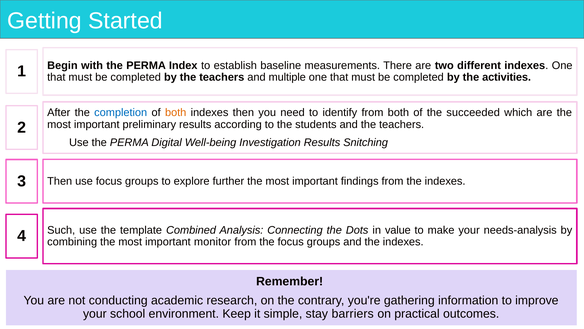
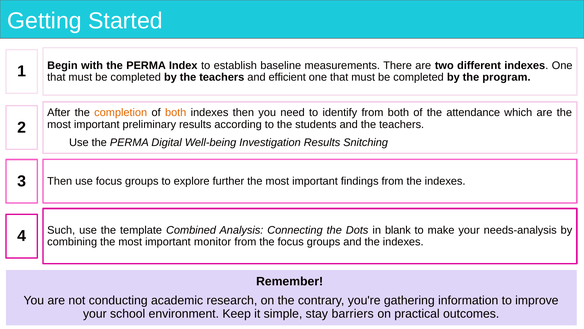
multiple: multiple -> efficient (287, 77)
activities: activities -> program (506, 77)
completion colour: blue -> orange (121, 112)
succeeded: succeeded -> attendance (473, 112)
value: value -> blank (398, 230)
